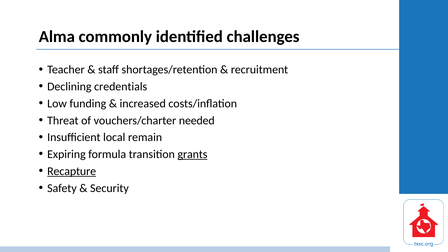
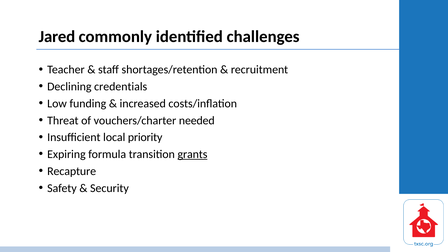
Alma: Alma -> Jared (57, 37)
remain: remain -> priority (145, 137)
Recapture underline: present -> none (72, 171)
